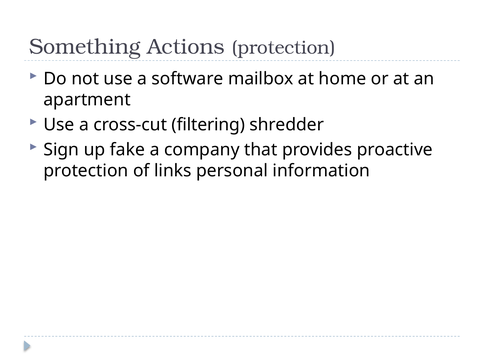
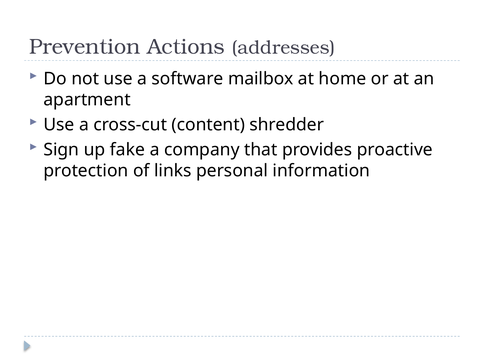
Something: Something -> Prevention (85, 47)
Actions protection: protection -> addresses (284, 48)
filtering: filtering -> content (208, 125)
